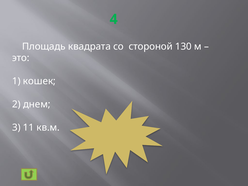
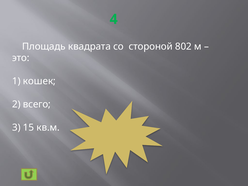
130: 130 -> 802 (183, 46)
днем: днем -> всего (37, 104)
11: 11 -> 15 (29, 127)
